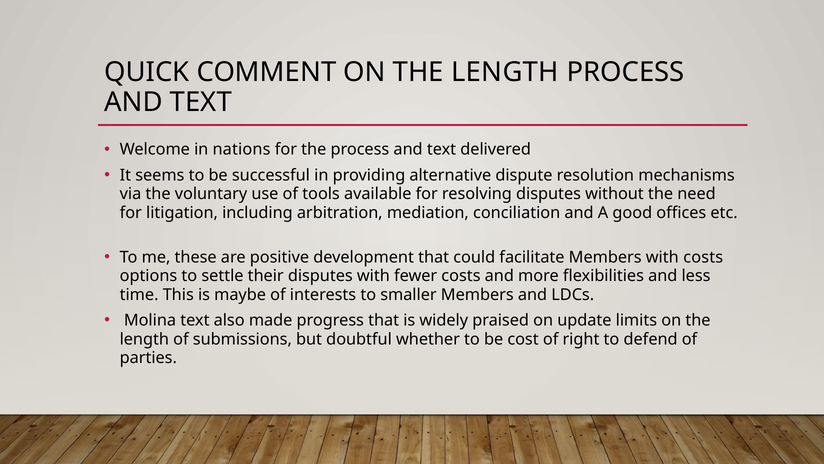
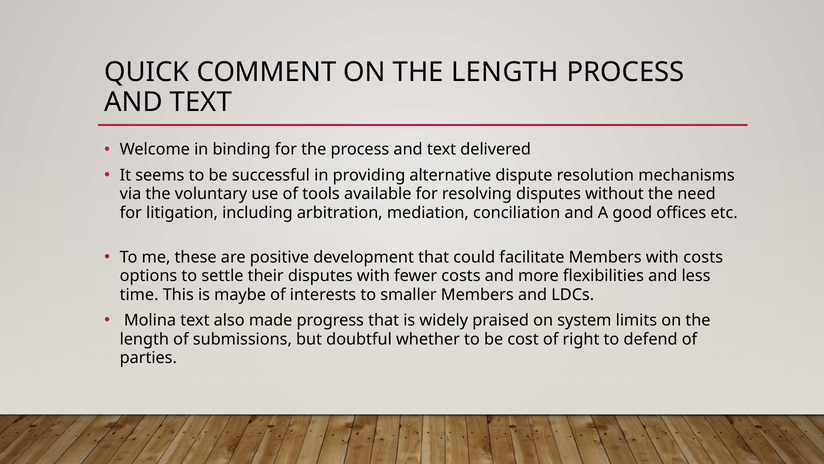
nations: nations -> binding (242, 149)
update: update -> system (584, 320)
